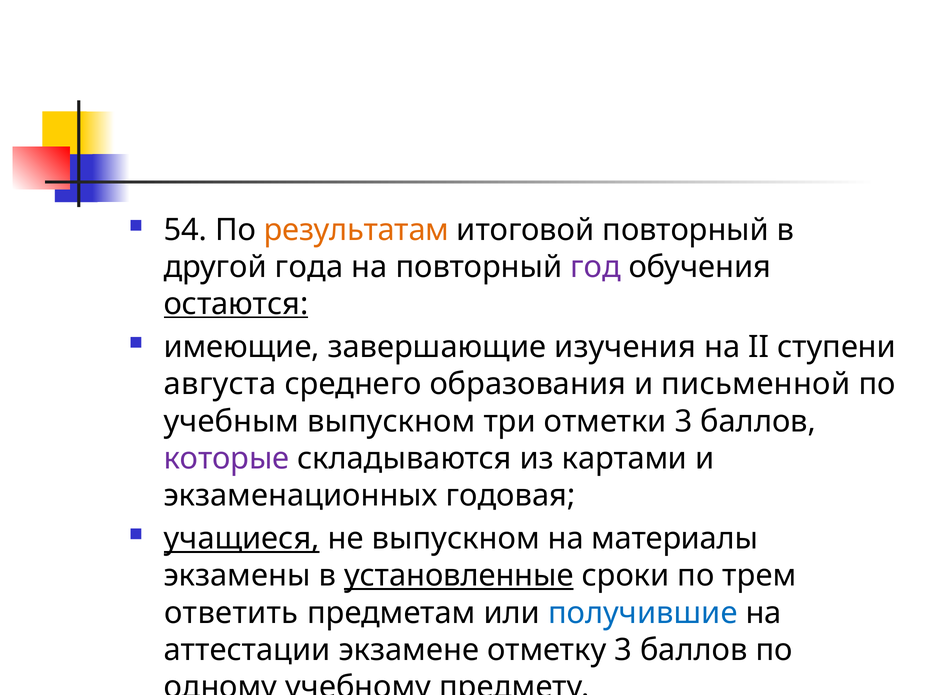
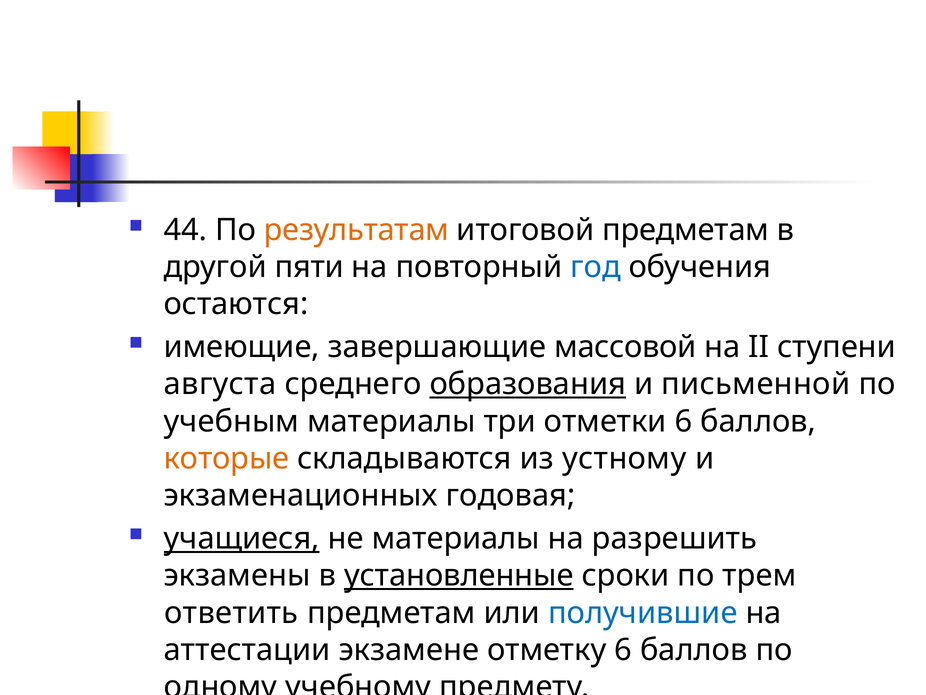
54: 54 -> 44 (186, 230)
итоговой повторный: повторный -> предметам (686, 230)
года: года -> пяти (309, 267)
год colour: purple -> blue (596, 267)
остаются underline: present -> none (236, 304)
изучения: изучения -> массовой (625, 347)
образования underline: none -> present (528, 384)
учебным выпускном: выпускном -> материалы (391, 421)
отметки 3: 3 -> 6 (684, 421)
которые colour: purple -> orange (227, 458)
картами: картами -> устному (624, 458)
не выпускном: выпускном -> материалы (456, 538)
материалы: материалы -> разрешить (675, 538)
отметку 3: 3 -> 6 (623, 649)
